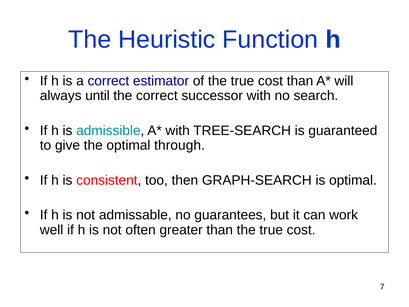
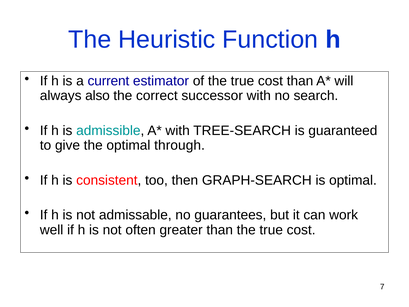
a correct: correct -> current (108, 81)
until: until -> also (97, 96)
